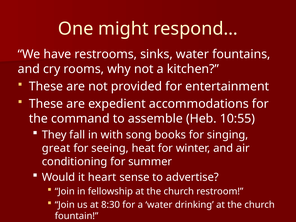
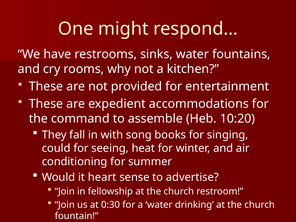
10:55: 10:55 -> 10:20 (237, 119)
great: great -> could (56, 148)
8:30: 8:30 -> 0:30 (111, 205)
